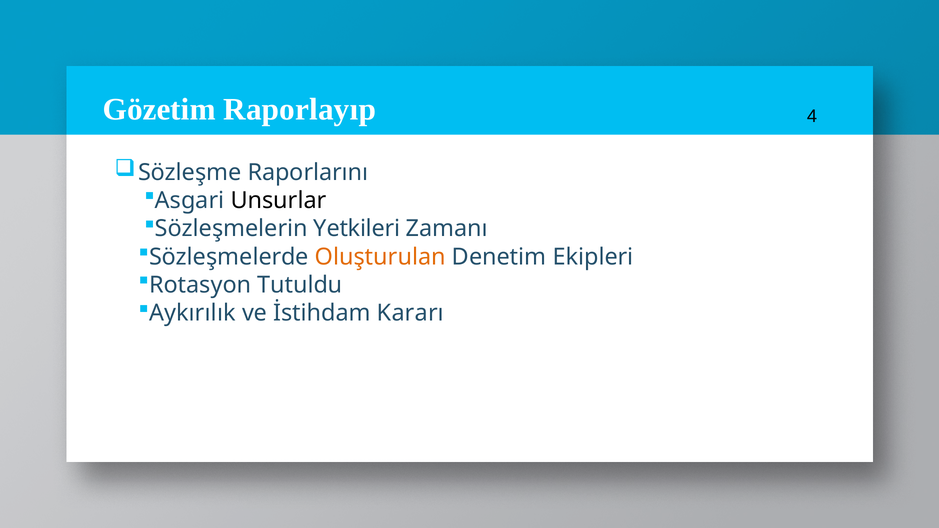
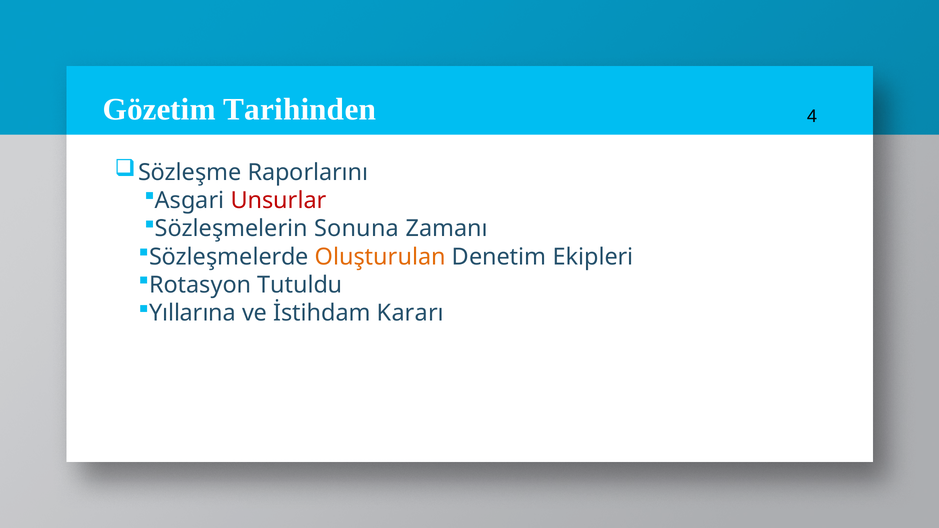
Raporlayıp: Raporlayıp -> Tarihinden (300, 110)
Unsurlar colour: black -> red (279, 201)
Yetkileri: Yetkileri -> Sonuna (357, 229)
Aykırılık: Aykırılık -> Yıllarına (193, 313)
